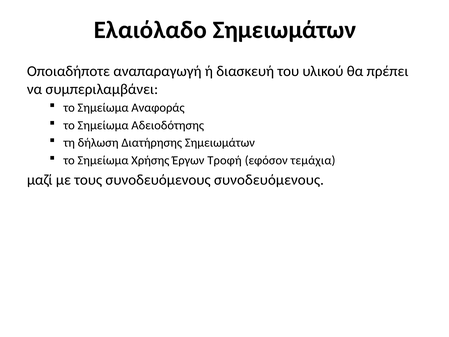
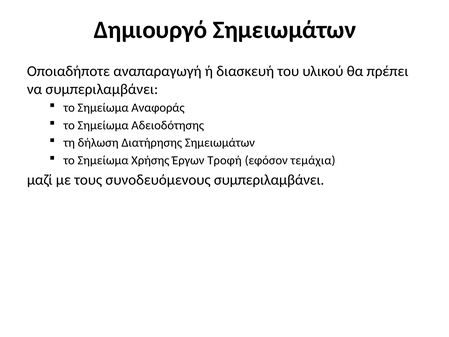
Ελαιόλαδο: Ελαιόλαδο -> Δημιουργό (150, 30)
συνοδευόμενους συνοδευόμενους: συνοδευόμενους -> συμπεριλαμβάνει (269, 180)
